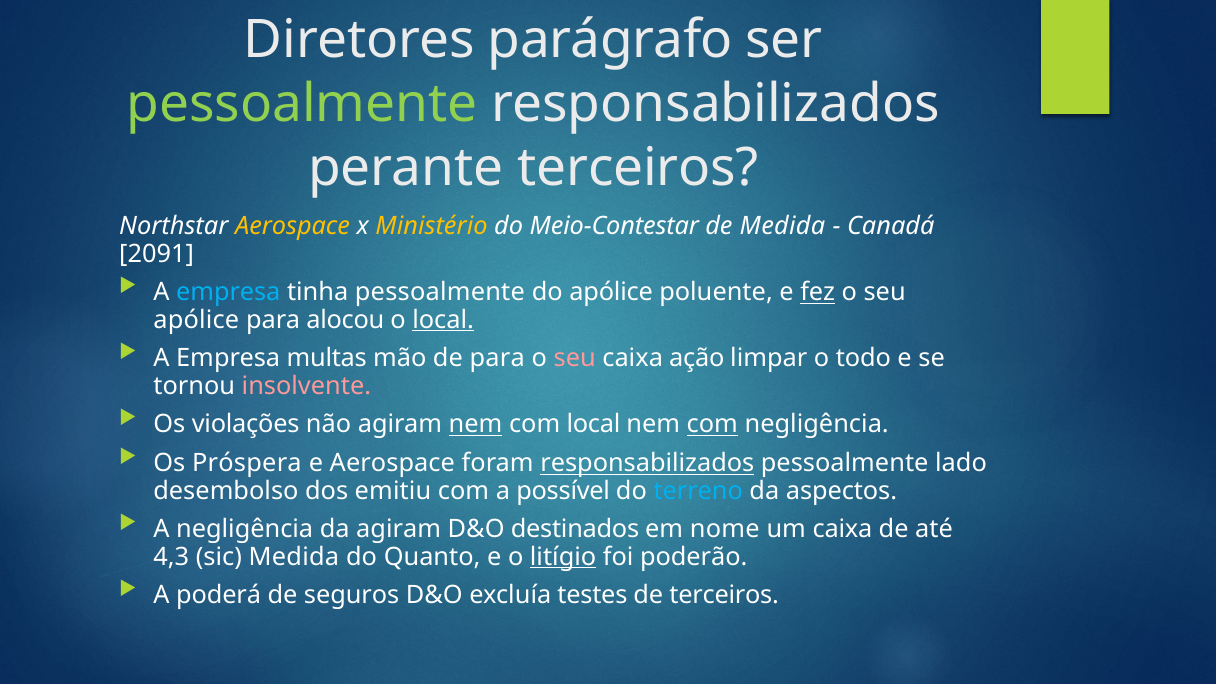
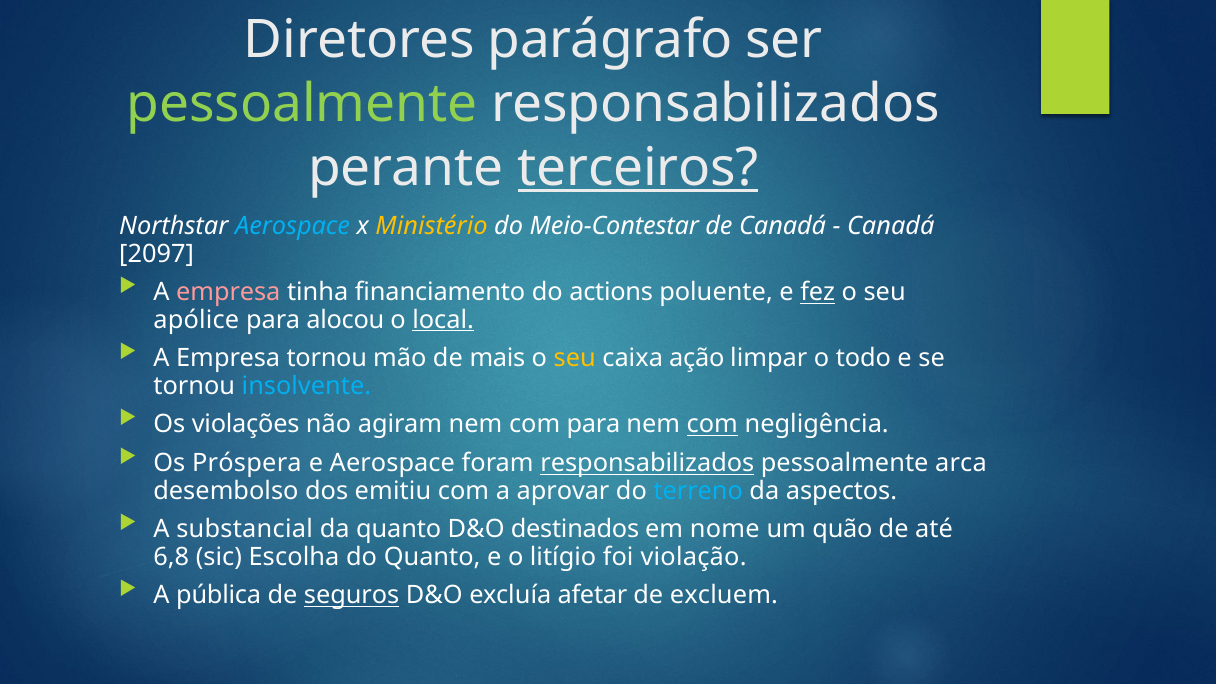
terceiros underline: none -> present (638, 168)
Aerospace colour: yellow -> light blue (293, 226)
de Medida: Medida -> Canadá (783, 226)
2091: 2091 -> 2097 (157, 254)
empresa colour: light blue -> pink (228, 292)
tinha pessoalmente: pessoalmente -> financiamento (440, 292)
do apólice: apólice -> actions (611, 292)
Empresa multas: multas -> tornou (327, 359)
de para: para -> mais (497, 359)
seu colour: pink -> yellow (575, 359)
insolvente colour: pink -> light blue (306, 386)
nem underline: present -> none (476, 425)
com local: local -> para (594, 425)
lado: lado -> arca (961, 463)
possível: possível -> aprovar (563, 491)
A negligência: negligência -> substancial (245, 529)
da agiram: agiram -> quanto (399, 529)
um caixa: caixa -> quão (842, 529)
4,3: 4,3 -> 6,8 (171, 557)
sic Medida: Medida -> Escolha (294, 557)
litígio underline: present -> none (563, 557)
poderão: poderão -> violação (694, 557)
poderá: poderá -> pública (219, 596)
seguros underline: none -> present (352, 596)
testes: testes -> afetar (592, 596)
de terceiros: terceiros -> excluem (724, 596)
